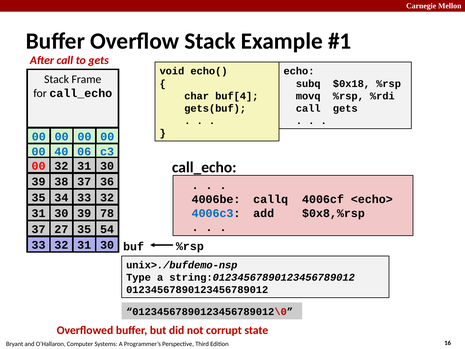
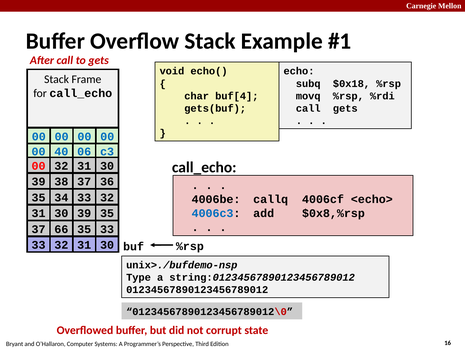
39 78: 78 -> 35 (107, 213)
27: 27 -> 66 (61, 229)
35 54: 54 -> 33 (107, 229)
